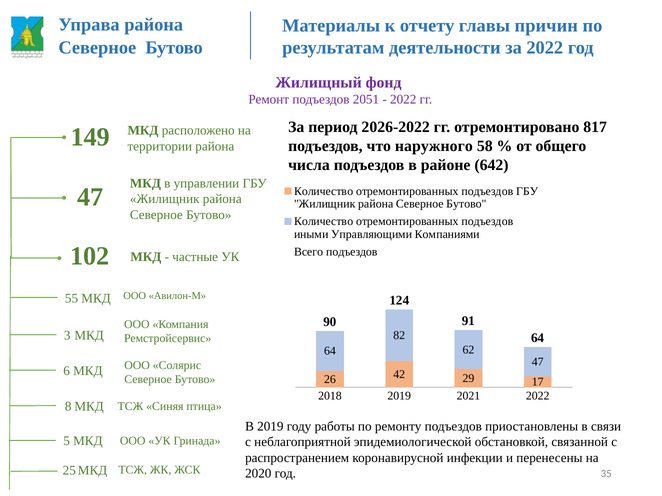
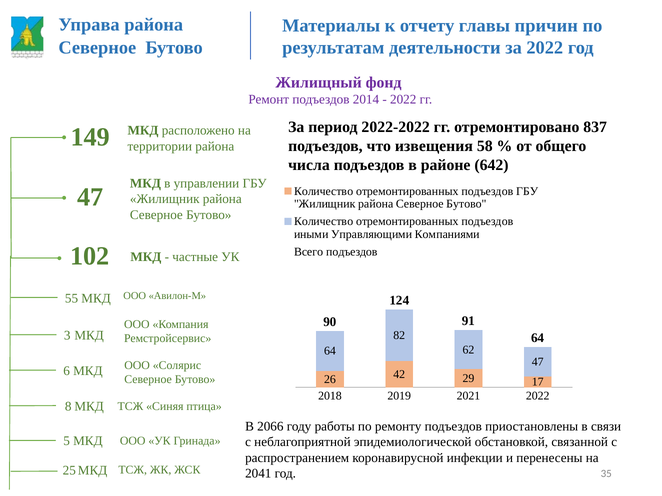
2051: 2051 -> 2014 (366, 100)
2026-2022: 2026-2022 -> 2022-2022 (396, 127)
817: 817 -> 837 (595, 127)
наружного: наружного -> извещения (434, 146)
В 2019: 2019 -> 2066 (270, 427)
2020: 2020 -> 2041 (258, 474)
